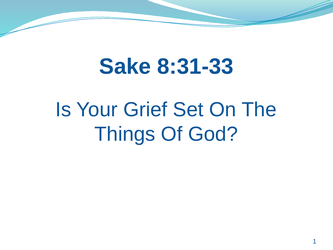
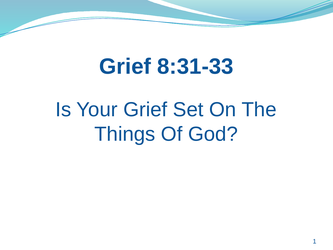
Sake: Sake -> Grief (125, 66)
